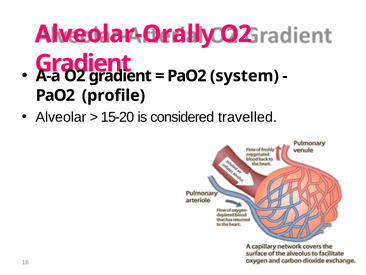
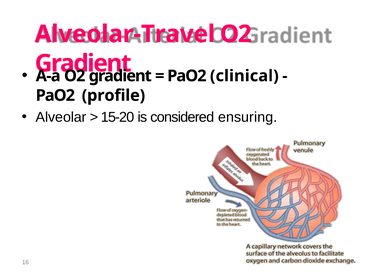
Alveolar-Orally: Alveolar-Orally -> Alveolar-Travel (125, 34)
system: system -> clinical (244, 76)
travelled: travelled -> ensuring (248, 117)
